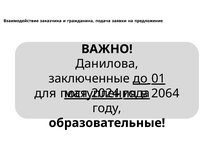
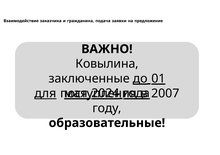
Данилова: Данилова -> Ковылина (107, 64)
для underline: none -> present (45, 94)
2064: 2064 -> 2007 (165, 94)
